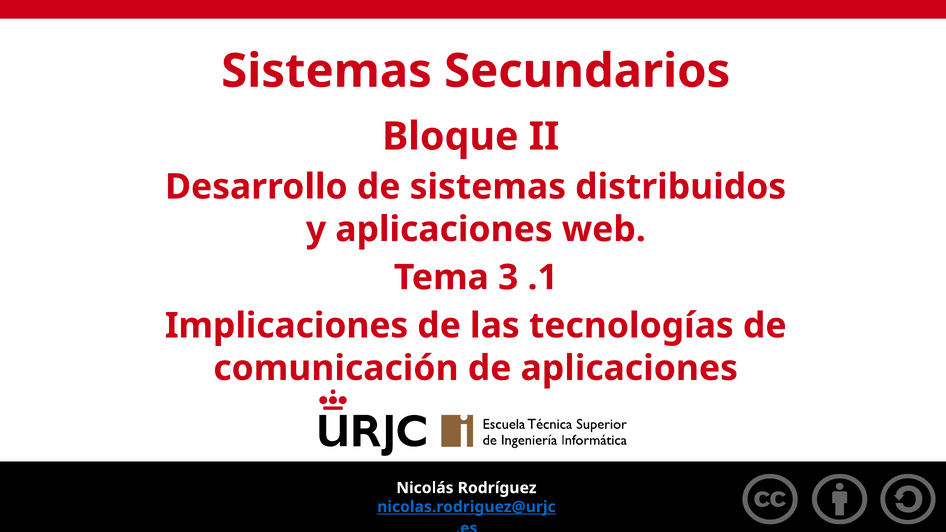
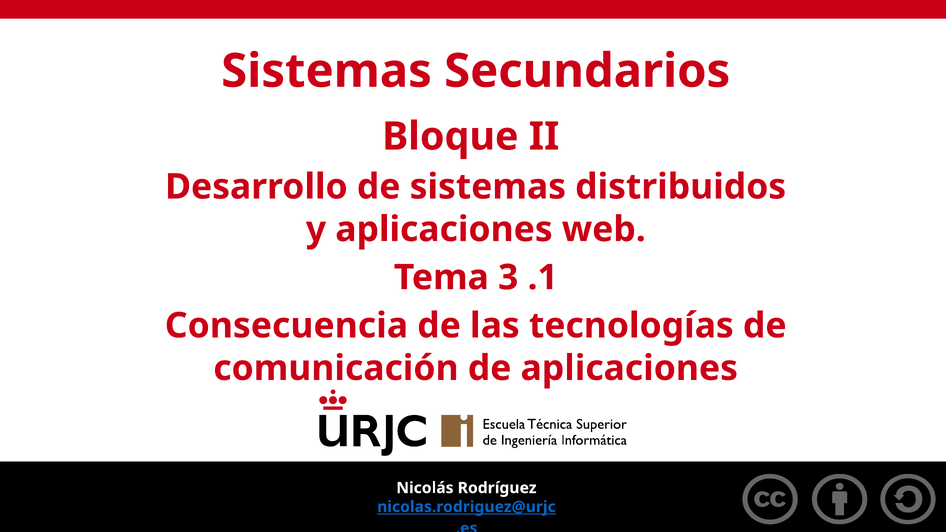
Implicaciones: Implicaciones -> Consecuencia (286, 326)
